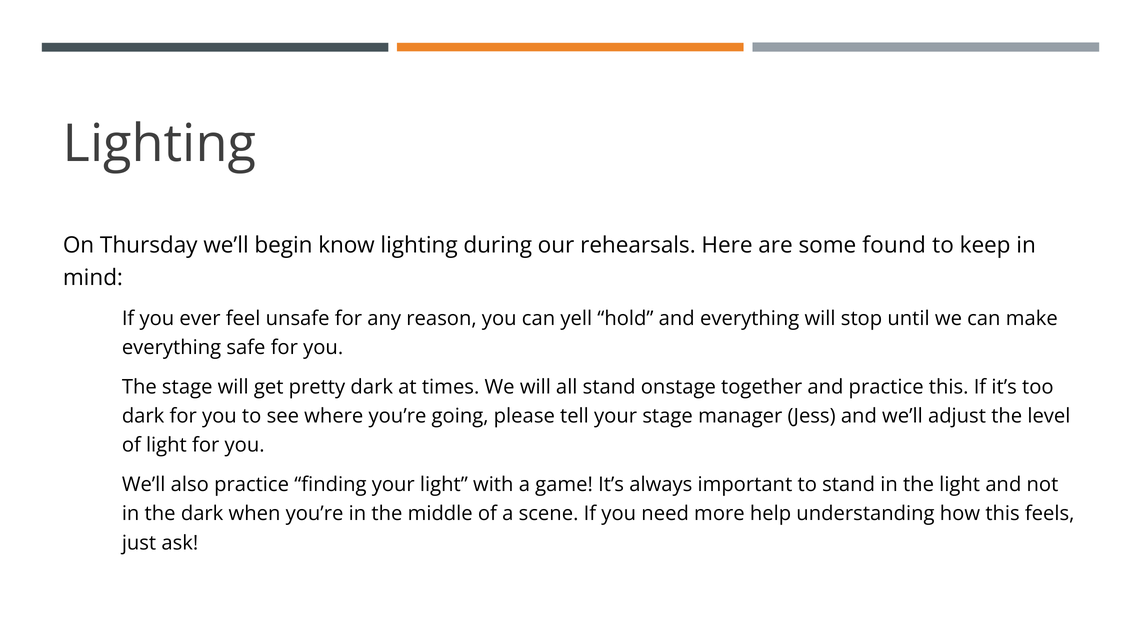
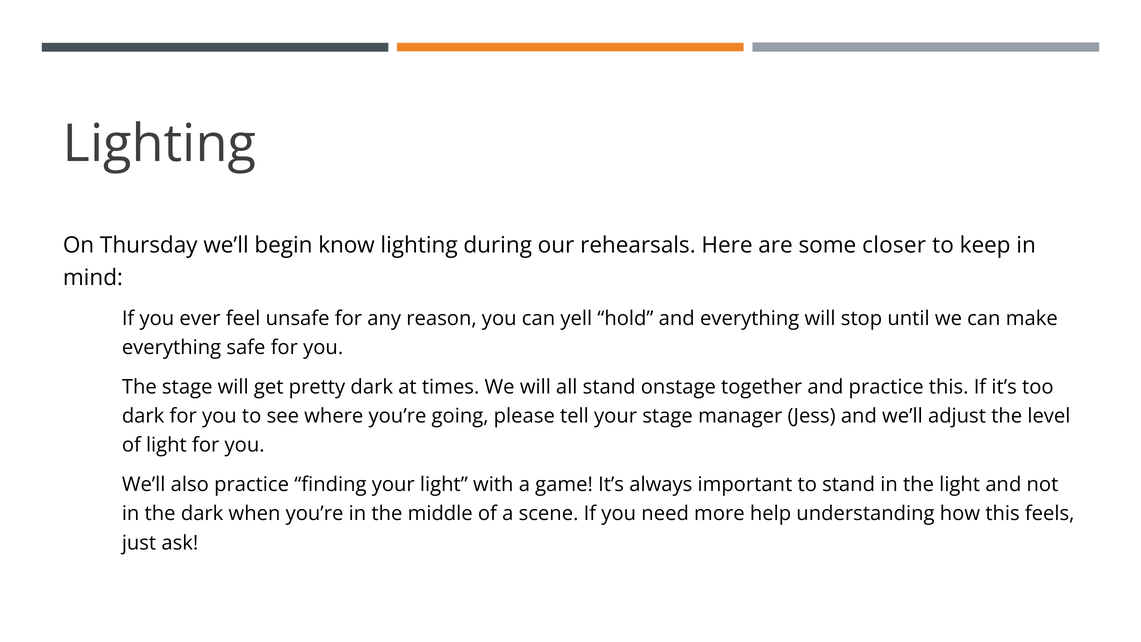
found: found -> closer (894, 245)
